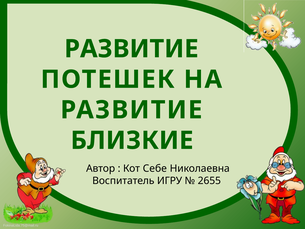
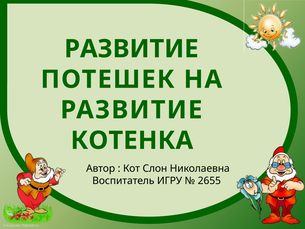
БЛИЗКИЕ: БЛИЗКИЕ -> КОТЕНКА (132, 140)
Себе: Себе -> Слон (155, 168)
